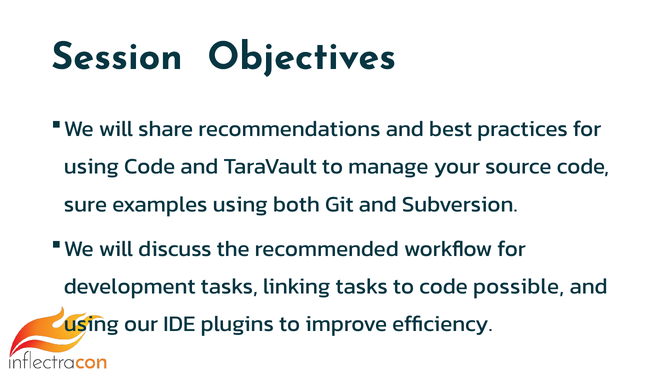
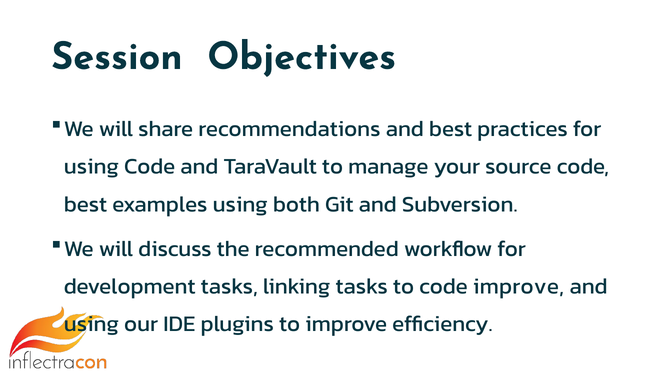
sure: sure -> best (85, 204)
code possible: possible -> improve (519, 286)
